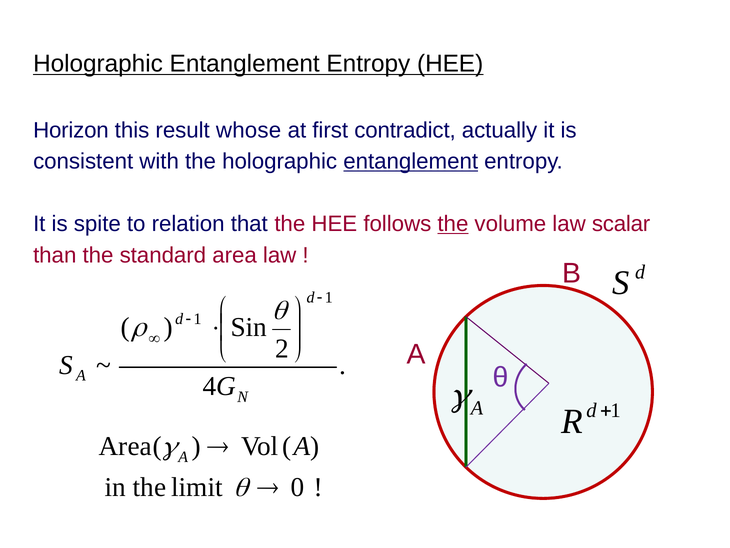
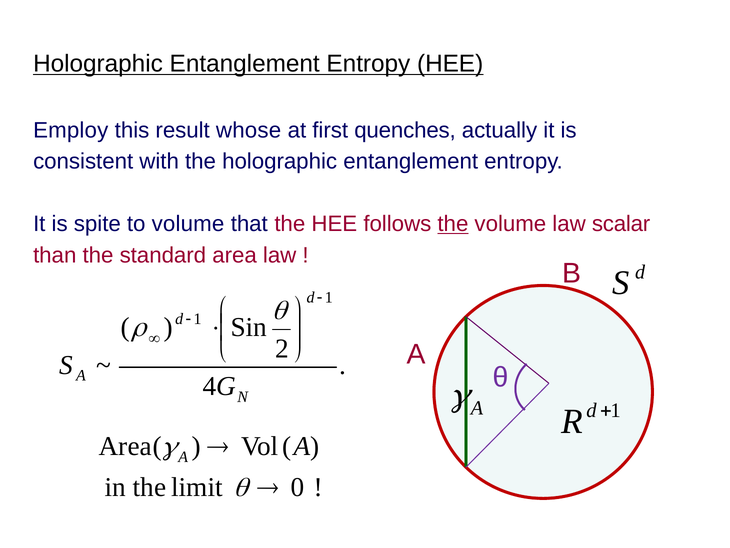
Horizon: Horizon -> Employ (71, 130)
contradict: contradict -> quenches (405, 130)
entanglement underline: present -> none (411, 161)
to relation: relation -> volume (188, 224)
